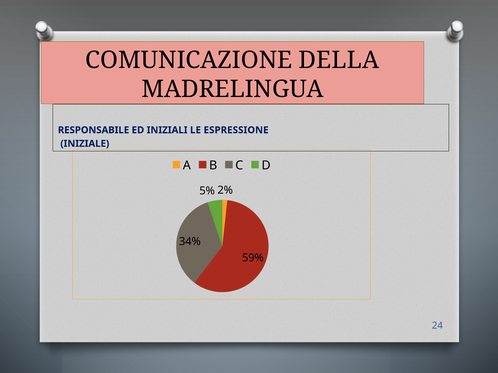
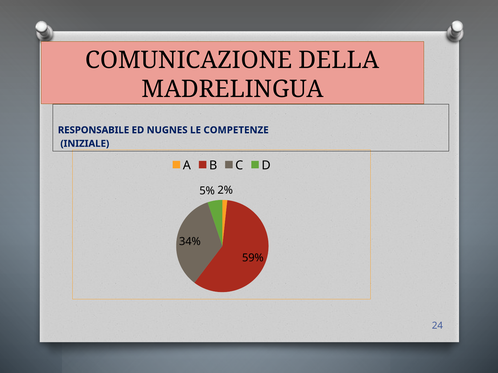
INIZIALI: INIZIALI -> NUGNES (167, 130)
ESPRESSIONE: ESPRESSIONE -> COMPETENZE (236, 130)
